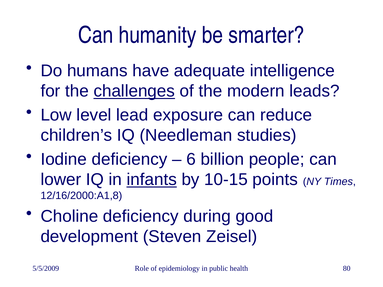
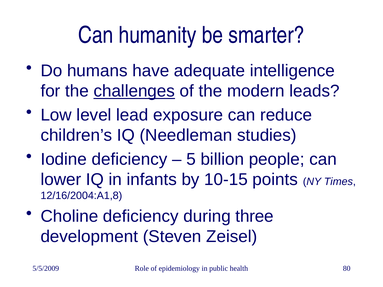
6: 6 -> 5 (191, 159)
infants underline: present -> none (152, 180)
12/16/2000:A1,8: 12/16/2000:A1,8 -> 12/16/2004:A1,8 (81, 196)
good: good -> three (255, 216)
